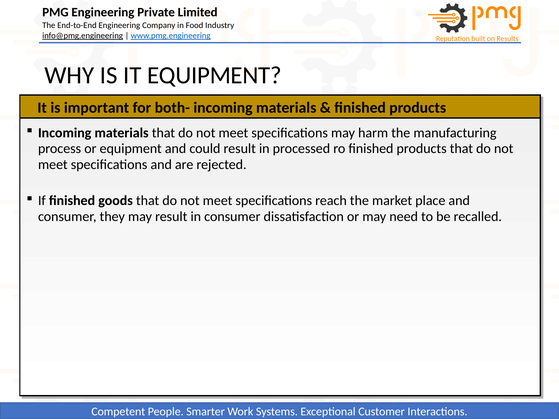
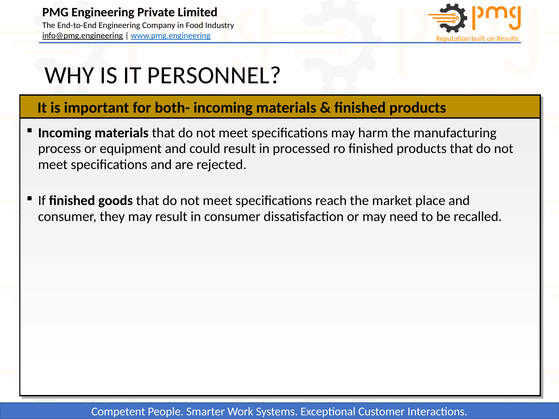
IT EQUIPMENT: EQUIPMENT -> PERSONNEL (214, 75)
